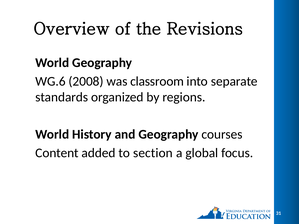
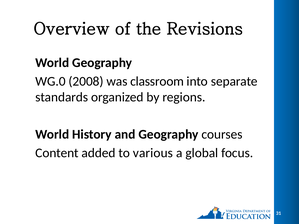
WG.6: WG.6 -> WG.0 (50, 81)
section: section -> various (153, 153)
